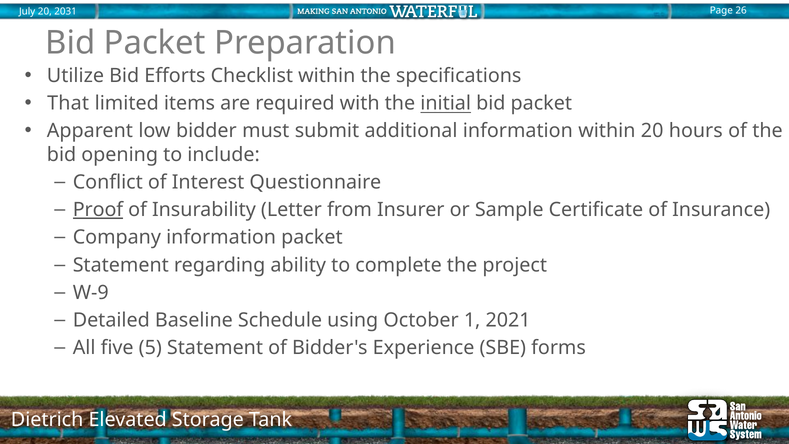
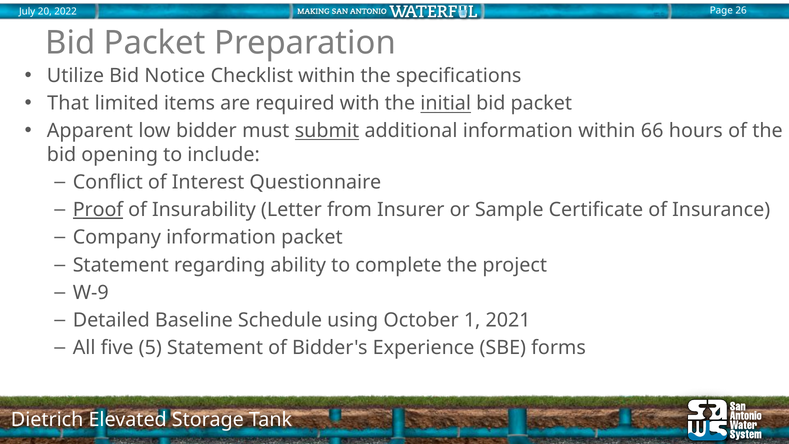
2031: 2031 -> 2022 (66, 11)
Efforts: Efforts -> Notice (175, 76)
submit underline: none -> present (327, 131)
within 20: 20 -> 66 (652, 131)
